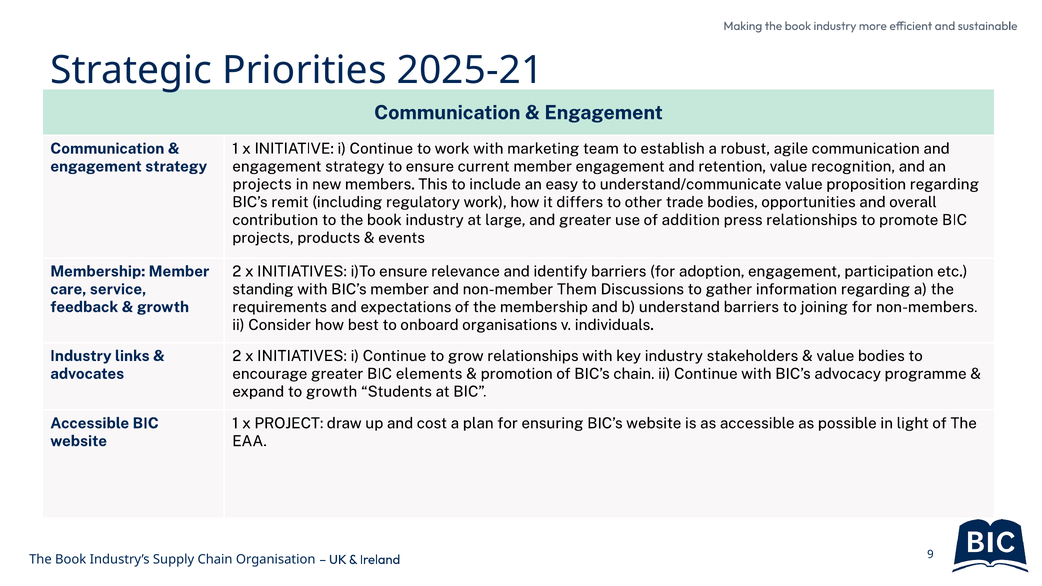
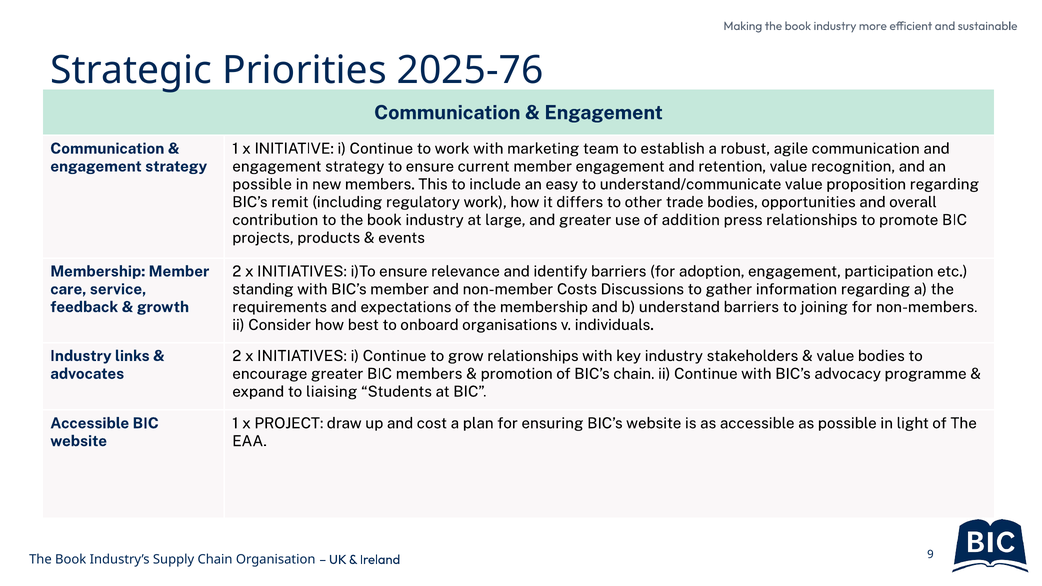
2025-21: 2025-21 -> 2025-76 (470, 70)
projects: projects -> possible (262, 184)
Them: Them -> Costs (577, 289)
BIC elements: elements -> members (429, 374)
to growth: growth -> liaising (332, 392)
